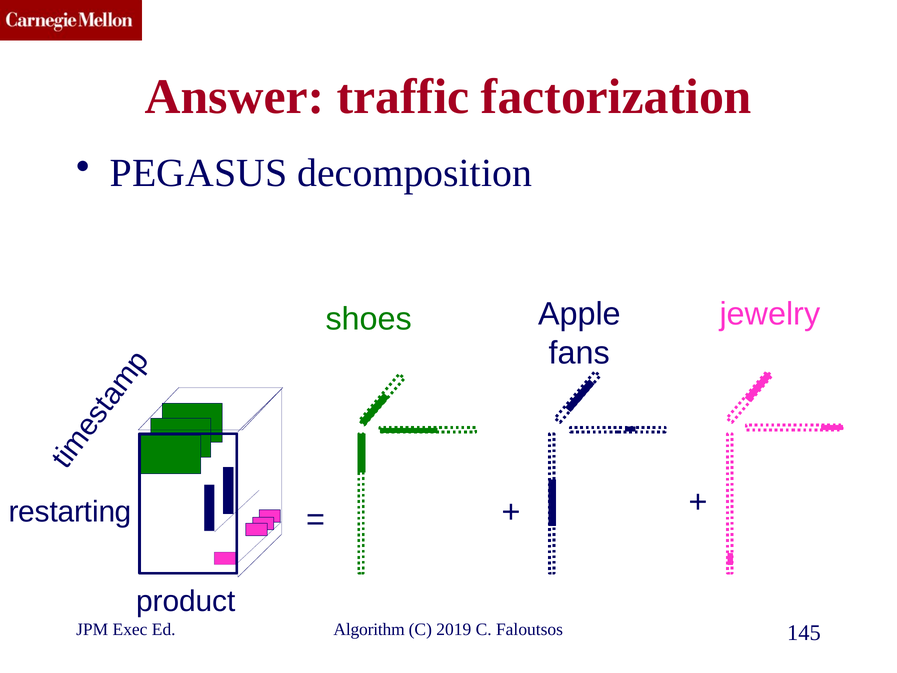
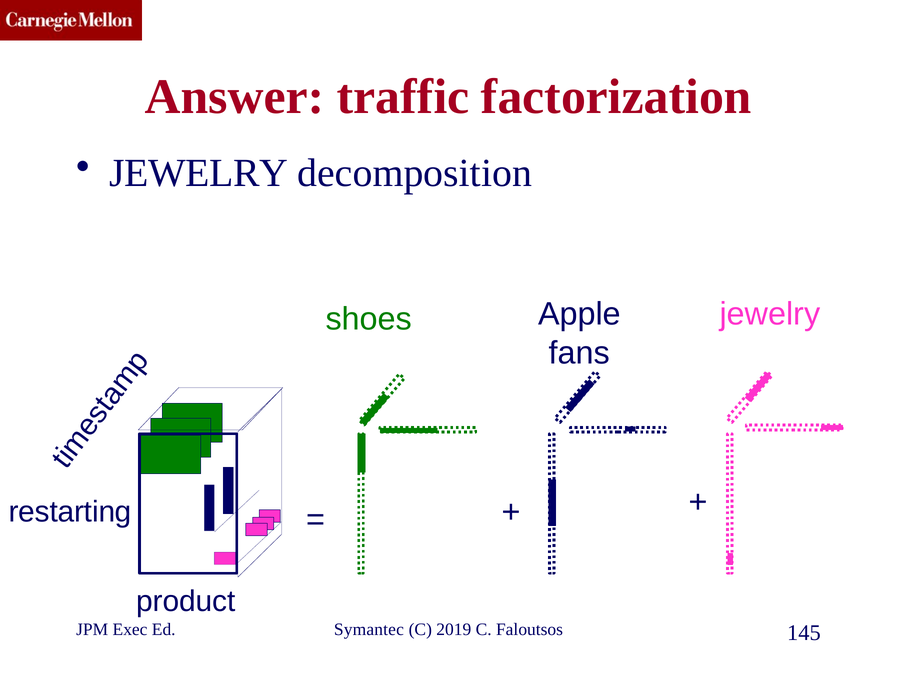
PEGASUS: PEGASUS -> JEWELRY (199, 173)
Algorithm: Algorithm -> Symantec (369, 629)
